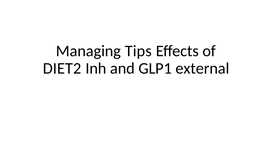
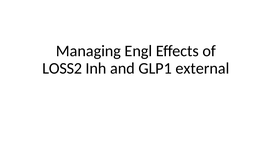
Tips: Tips -> Engl (138, 51)
DIET2: DIET2 -> LOSS2 (62, 68)
